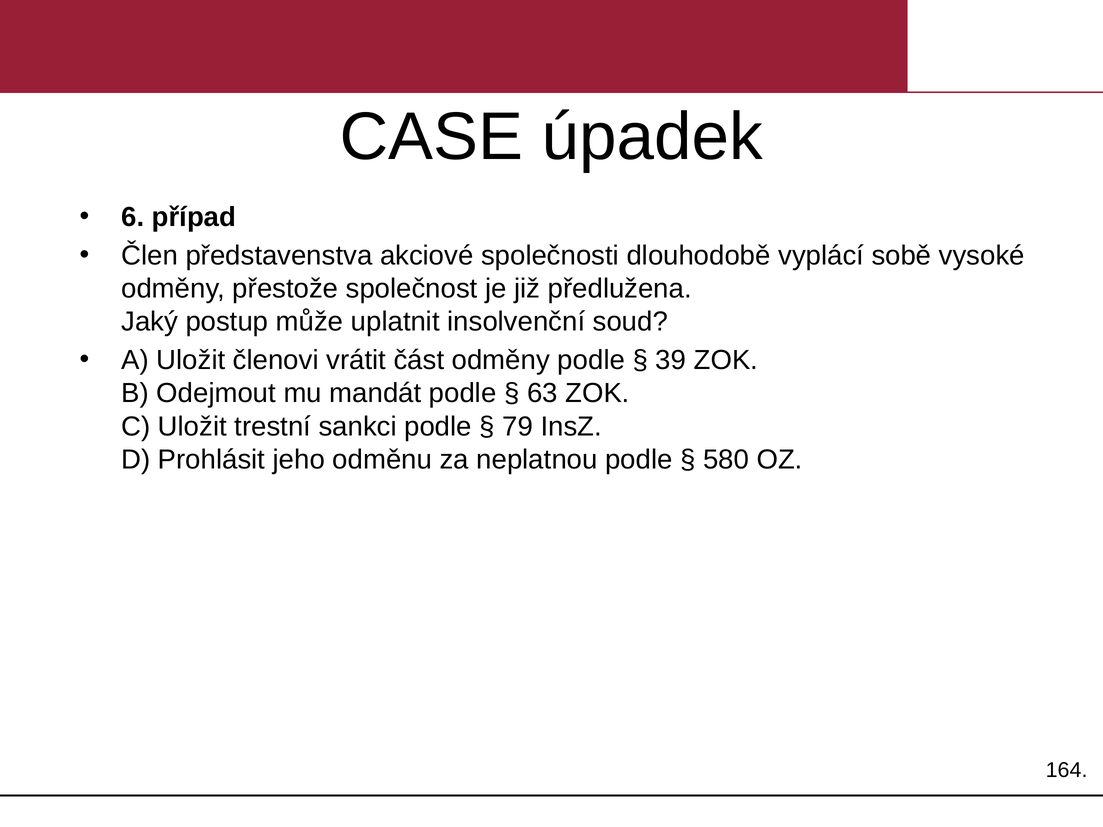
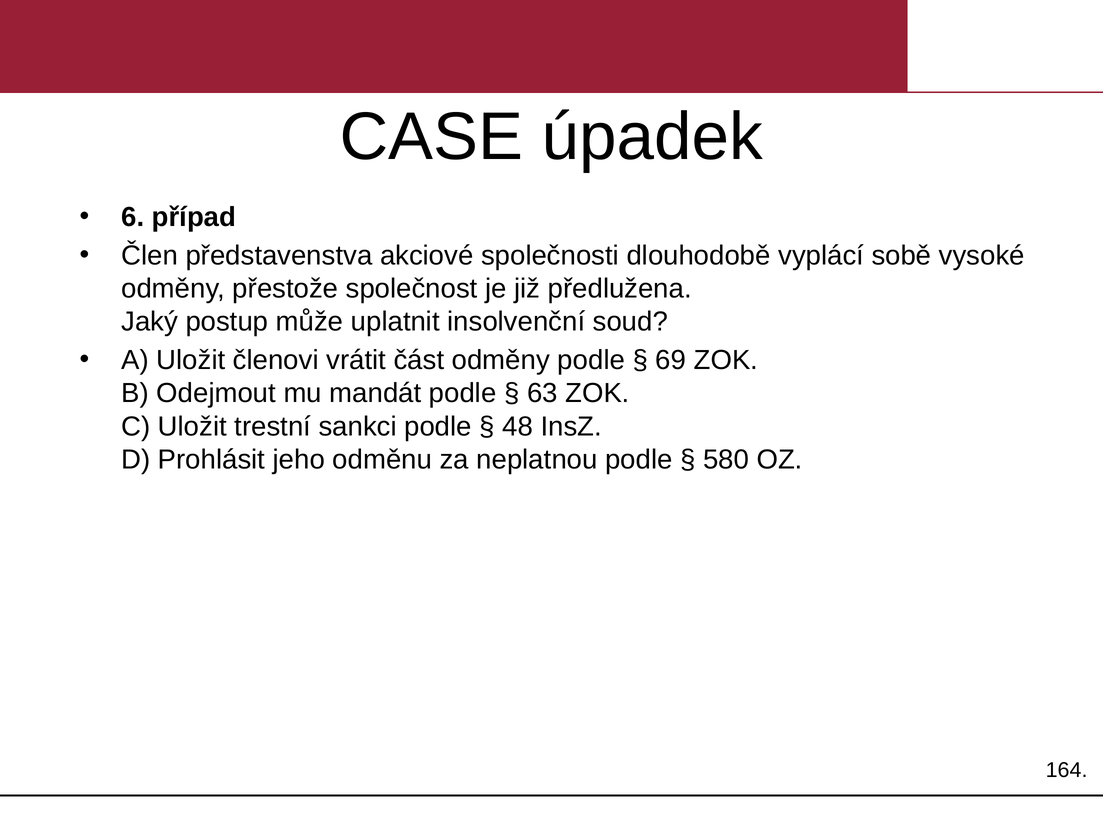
39: 39 -> 69 (671, 360)
79: 79 -> 48 (518, 427)
